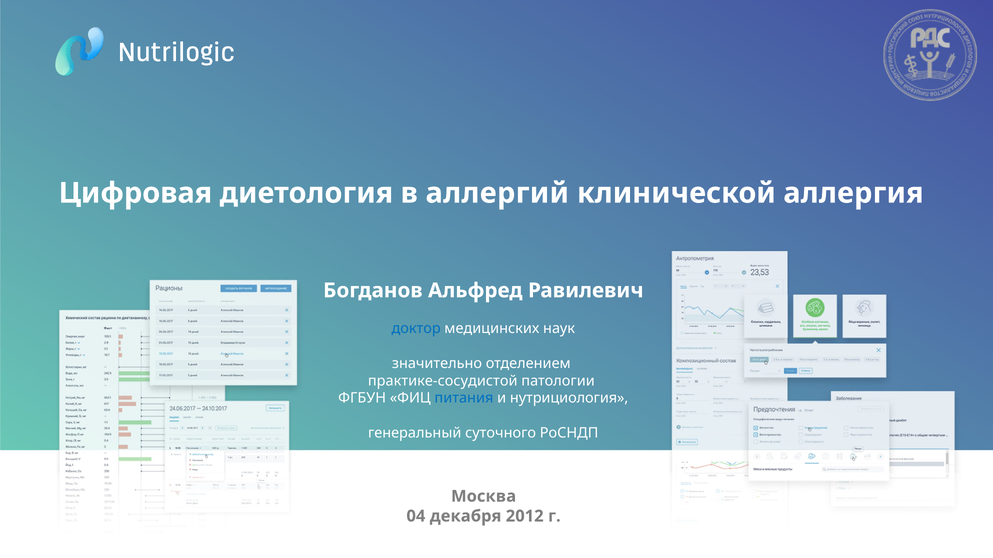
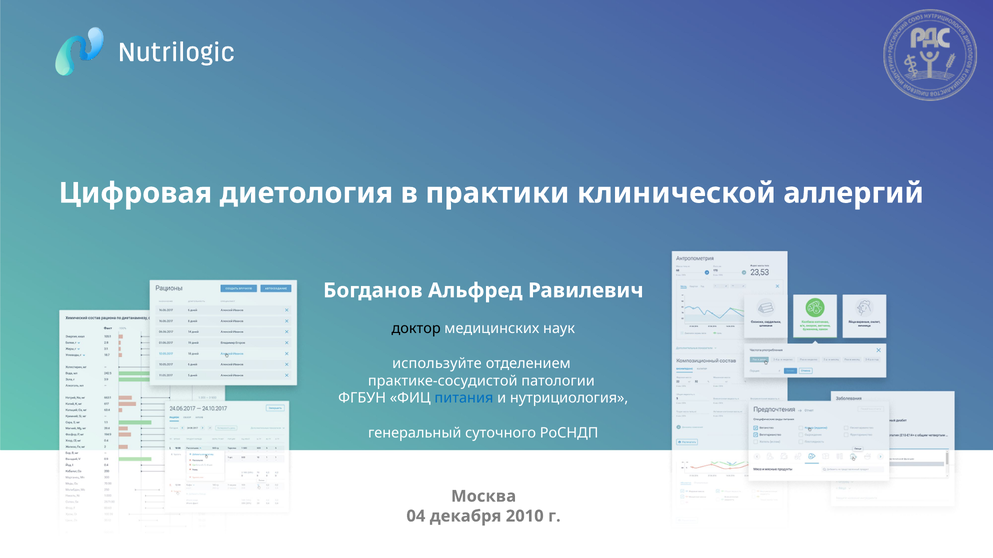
аллергий: аллергий -> практики (497, 193)
аллергия: аллергия -> аллергий (854, 193)
доктор colour: blue -> black (416, 329)
значительно: значительно -> используйте (437, 364)
2012: 2012 -> 2010 (525, 517)
